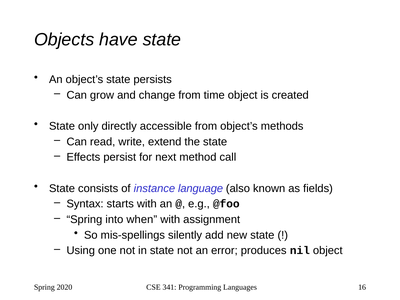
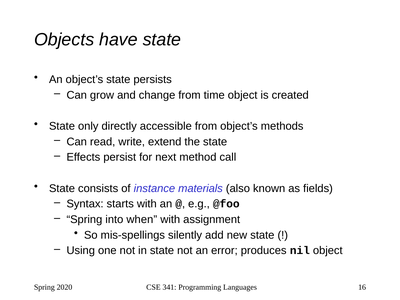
language: language -> materials (201, 188)
